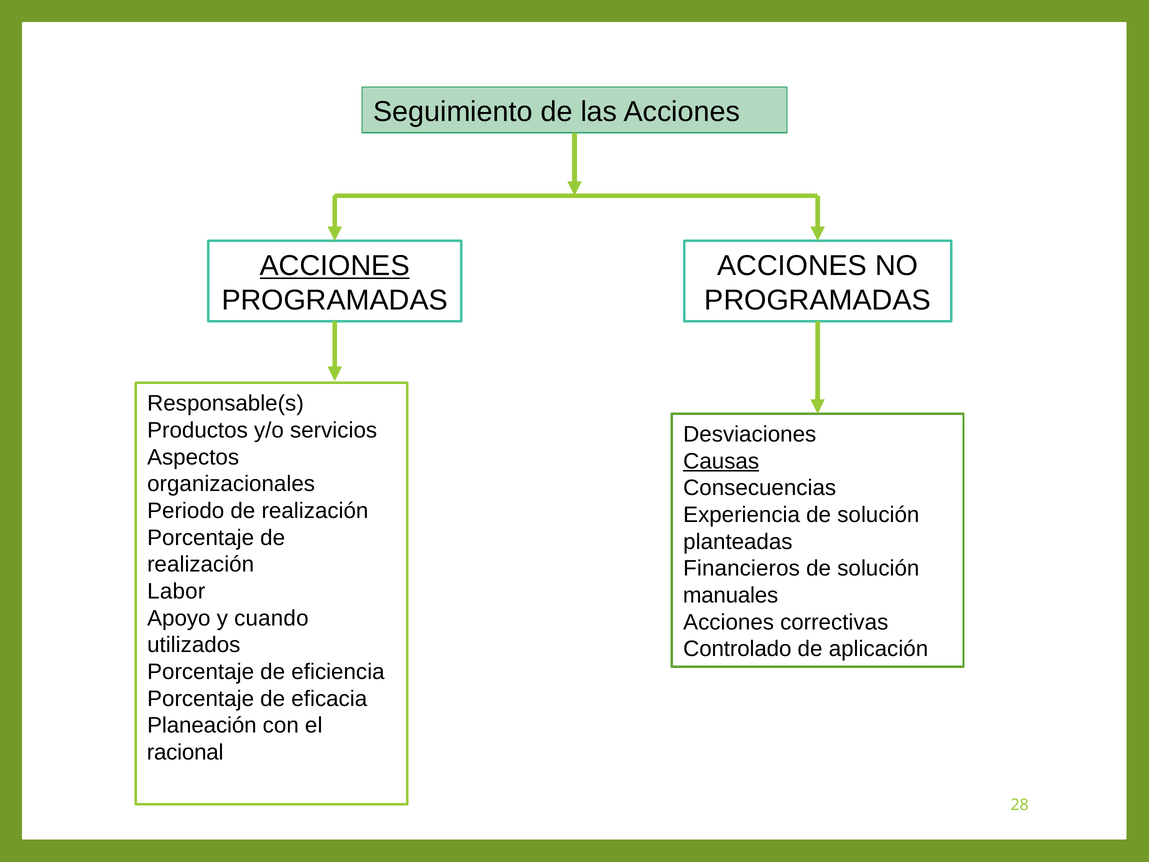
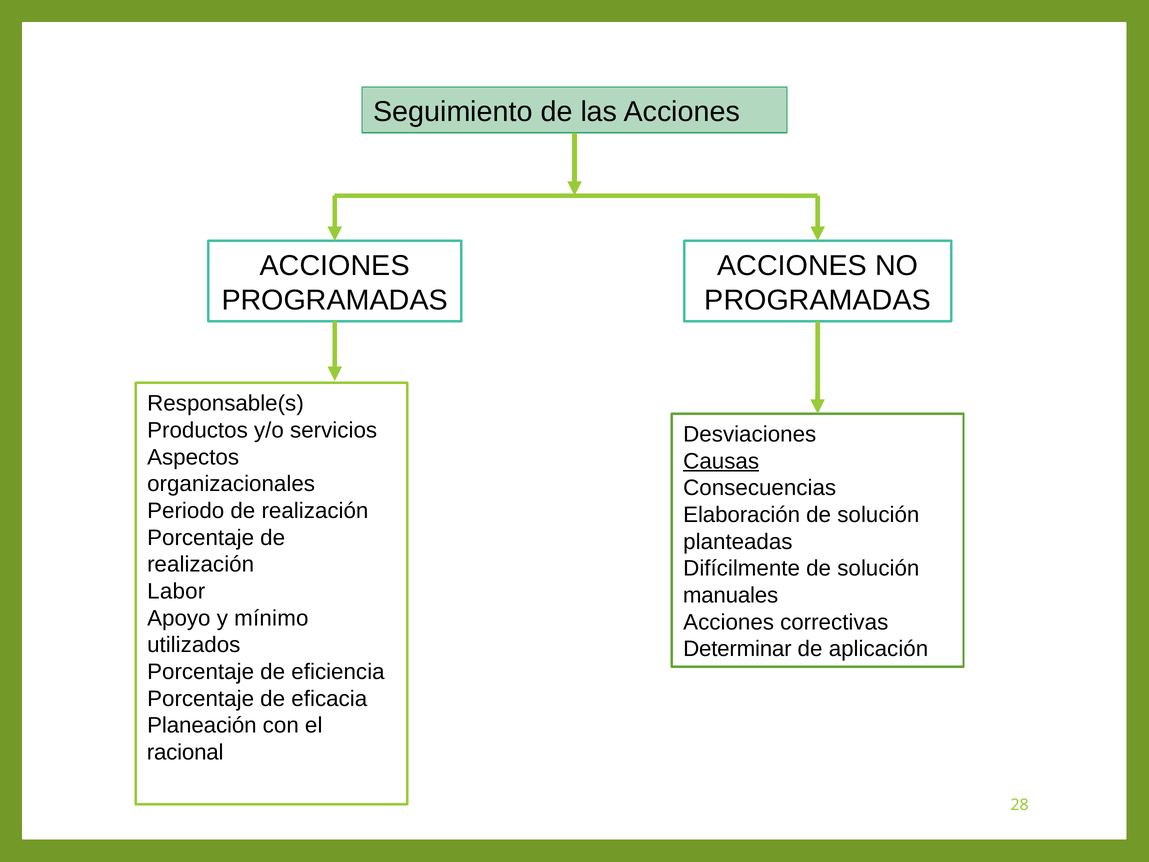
ACCIONES underline: present -> none (335, 266)
Experiencia: Experiencia -> Elaboración (742, 515)
Financieros: Financieros -> Difícilmente (742, 568)
cuando: cuando -> mínimo (271, 618)
Controlado: Controlado -> Determinar (737, 649)
